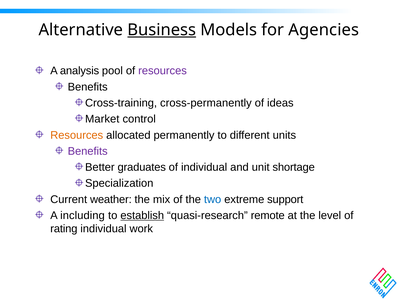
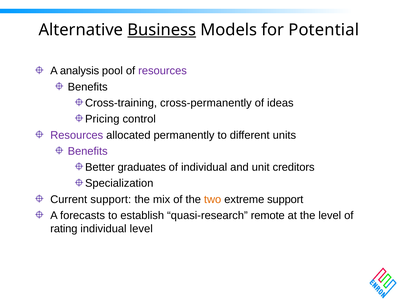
Agencies: Agencies -> Potential (324, 30)
Market: Market -> Pricing (102, 119)
Resources colour: orange -> purple (77, 135)
shortage: shortage -> creditors (294, 167)
Current weather: weather -> support (111, 199)
two colour: blue -> orange (213, 199)
including: including -> forecasts (83, 215)
establish underline: present -> none (142, 215)
individual work: work -> level (141, 228)
